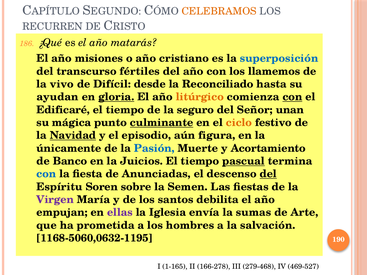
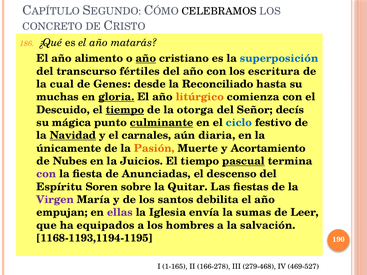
CELEBRAMOS colour: orange -> black (219, 11)
RECURREN: RECURREN -> CONCRETO (53, 26)
misiones: misiones -> alimento (99, 58)
año underline: none -> present (146, 58)
llamemos: llamemos -> escritura (274, 71)
vivo: vivo -> cual (62, 84)
Difícil: Difícil -> Genes (112, 84)
ayudan: ayudan -> muchas (58, 97)
con underline: present -> none (292, 97)
Edificaré: Edificaré -> Descuido (63, 110)
tiempo underline: none -> present (125, 110)
seguro: seguro -> otorga (195, 110)
unan: unan -> decís (290, 110)
ciclo colour: orange -> blue (239, 123)
episodio: episodio -> carnales (146, 136)
figura: figura -> diaria (217, 136)
Pasión colour: blue -> orange (154, 148)
Banco: Banco -> Nubes (70, 161)
con colour: blue -> purple (46, 174)
del underline: present -> none (268, 174)
Semen: Semen -> Quitar (188, 187)
Arte: Arte -> Leer (305, 213)
prometida: prometida -> equipados (106, 225)
1168-5060,0632-1195: 1168-5060,0632-1195 -> 1168-1193,1194-1195 (95, 238)
